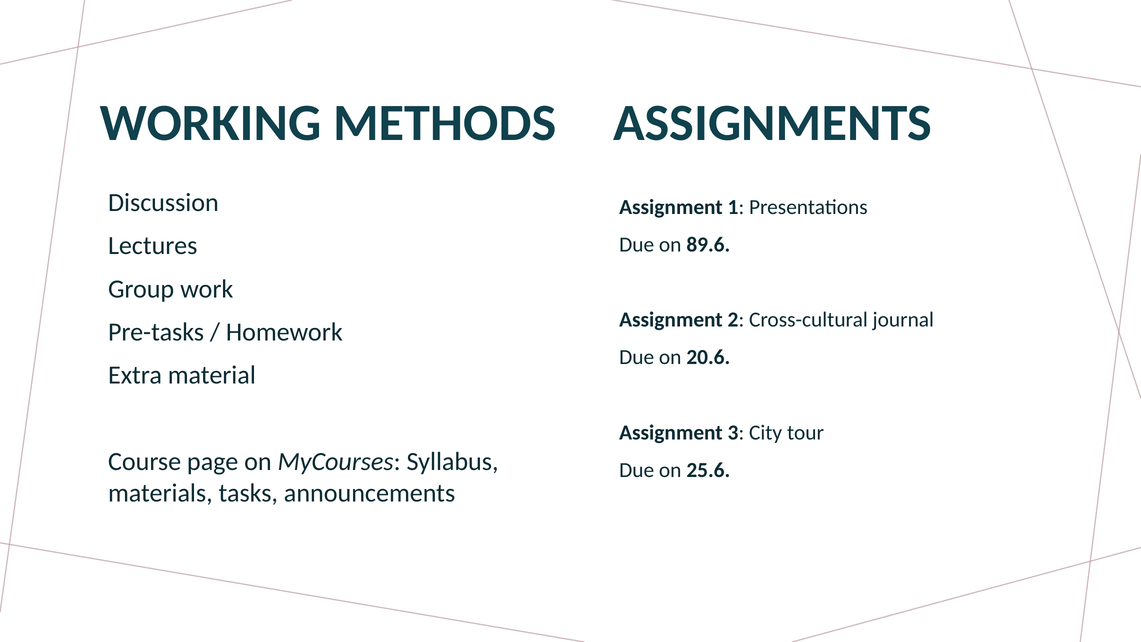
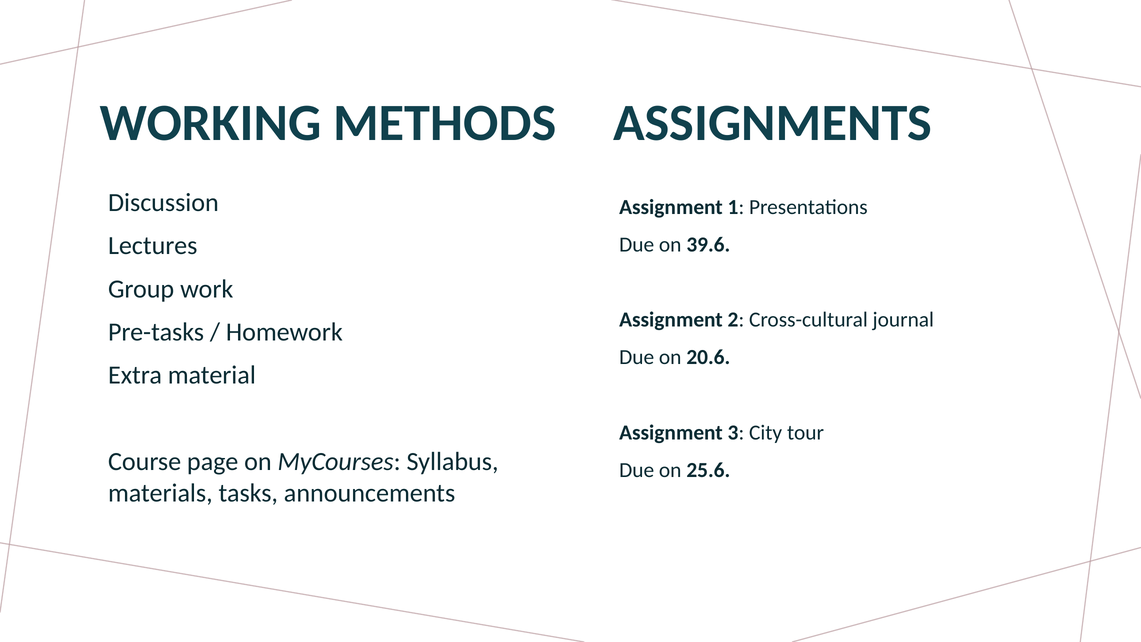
89.6: 89.6 -> 39.6 (708, 245)
